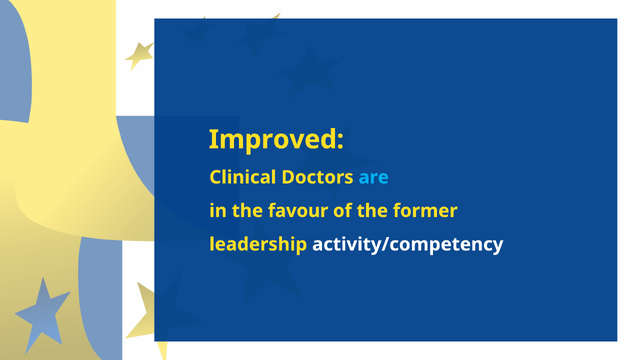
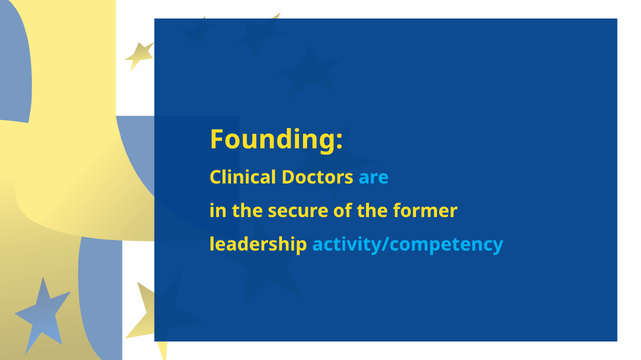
Improved: Improved -> Founding (276, 140)
favour: favour -> secure (298, 211)
activity/competency colour: white -> light blue (408, 245)
